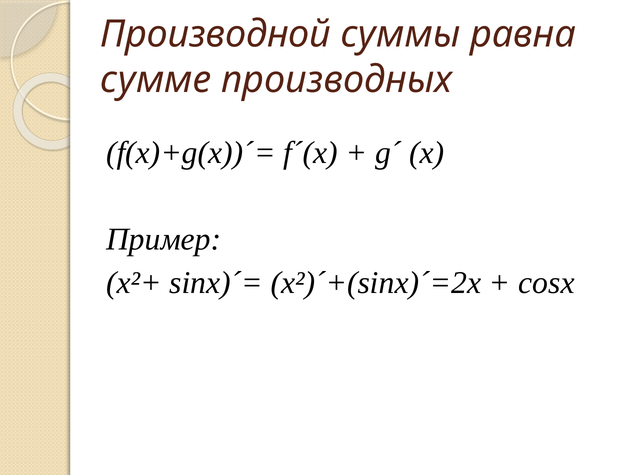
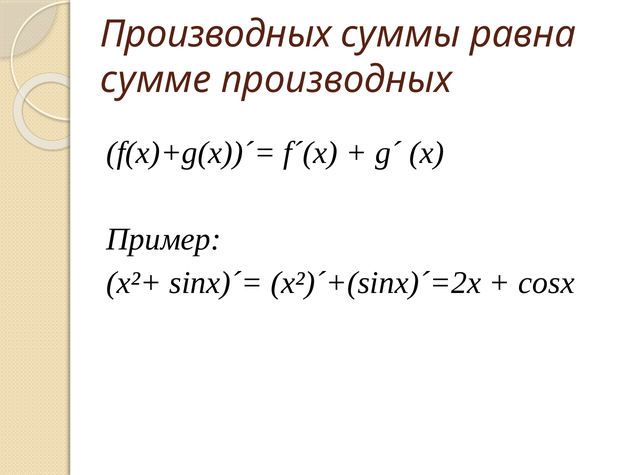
Производной: Производной -> Производных (216, 34)
